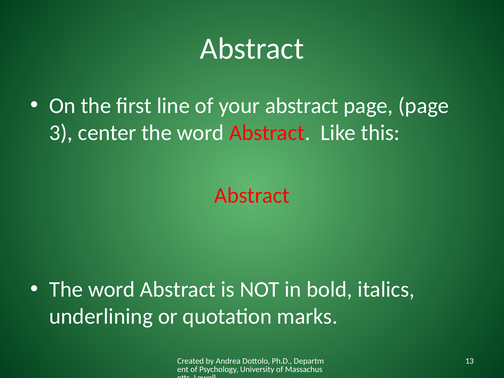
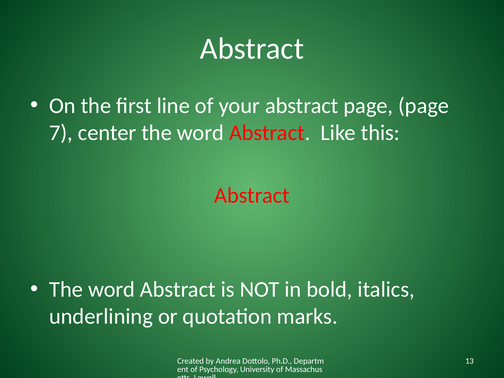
3: 3 -> 7 (61, 133)
